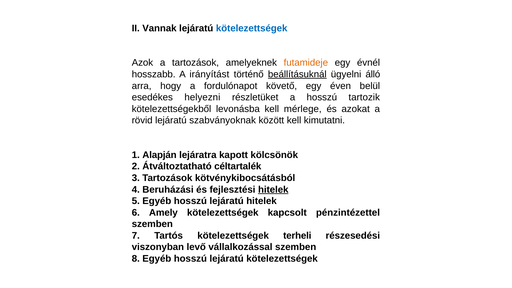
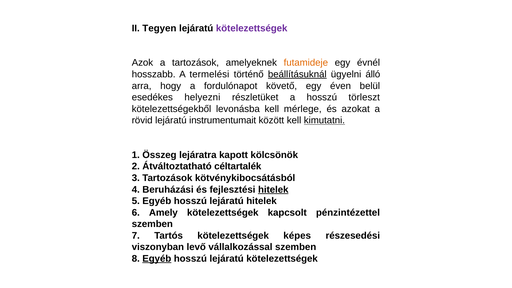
Vannak: Vannak -> Tegyen (159, 28)
kötelezettségek colour: blue -> purple (252, 28)
irányítást: irányítást -> termelési (209, 74)
tartozik: tartozik -> törleszt (364, 97)
szabványoknak: szabványoknak -> instrumentumait (223, 120)
kimutatni underline: none -> present (324, 120)
Alapján: Alapján -> Összeg (159, 155)
terheli: terheli -> képes (297, 236)
Egyéb underline: none -> present (157, 259)
